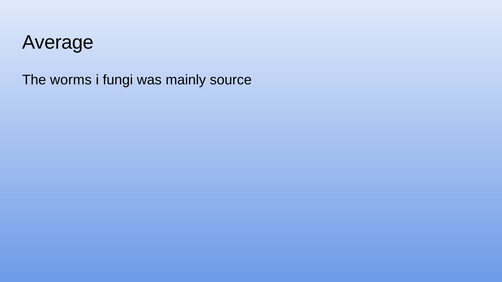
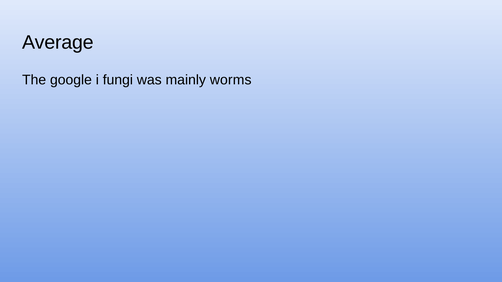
worms: worms -> google (71, 80)
source: source -> worms (231, 80)
